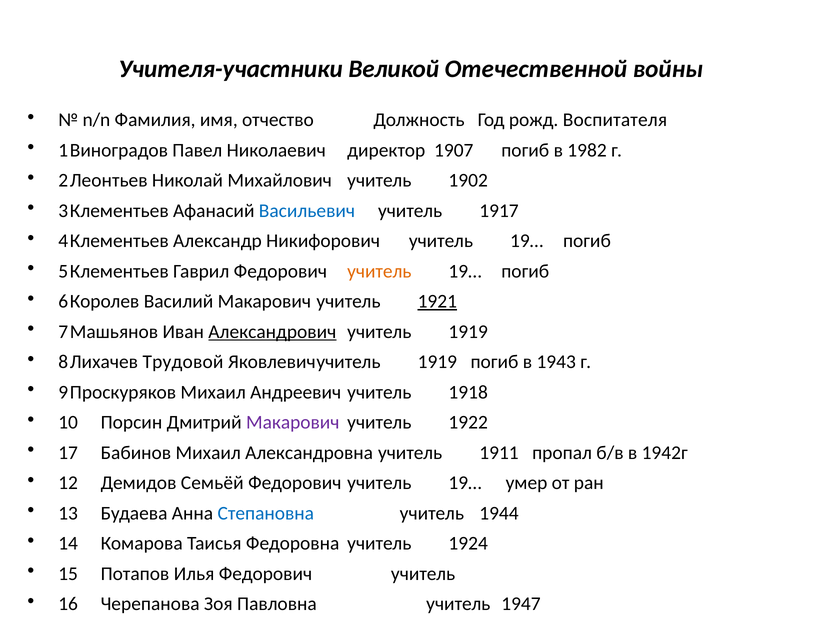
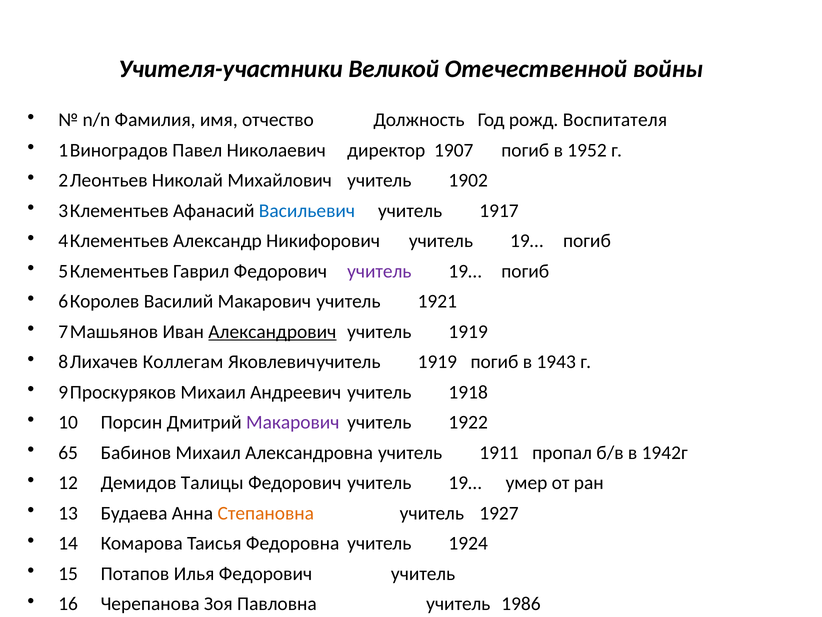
1982: 1982 -> 1952 (587, 150)
учитель colour: orange -> purple (379, 271)
1921 underline: present -> none (437, 301)
Трудовой: Трудовой -> Коллегам (183, 362)
17: 17 -> 65 (68, 452)
Семьёй: Семьёй -> Талицы (212, 483)
Степановна colour: blue -> orange (266, 513)
1944: 1944 -> 1927 (499, 513)
1947: 1947 -> 1986 (521, 603)
